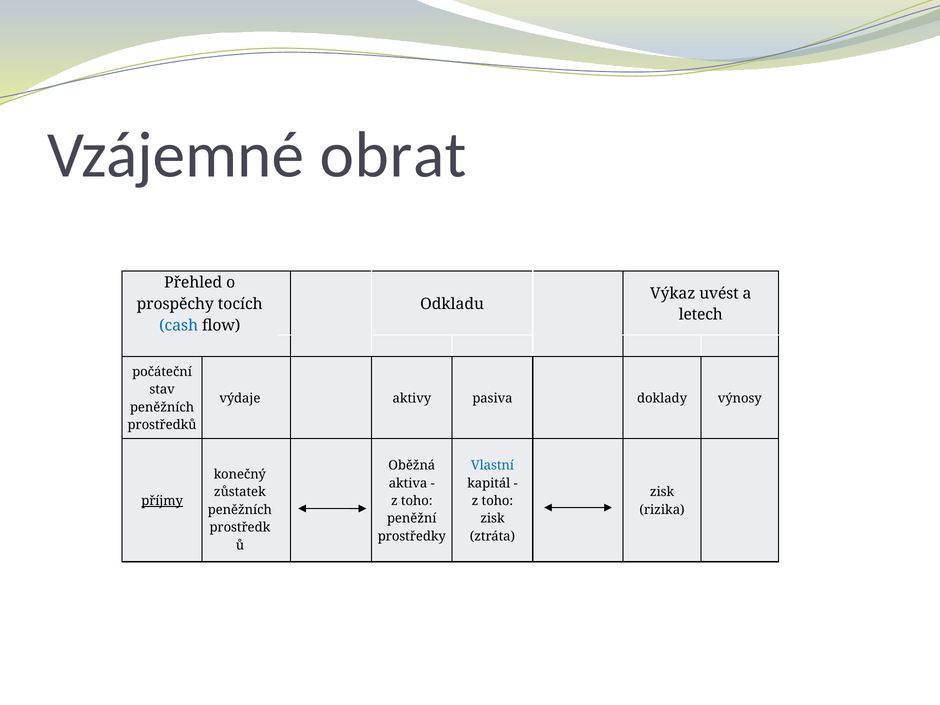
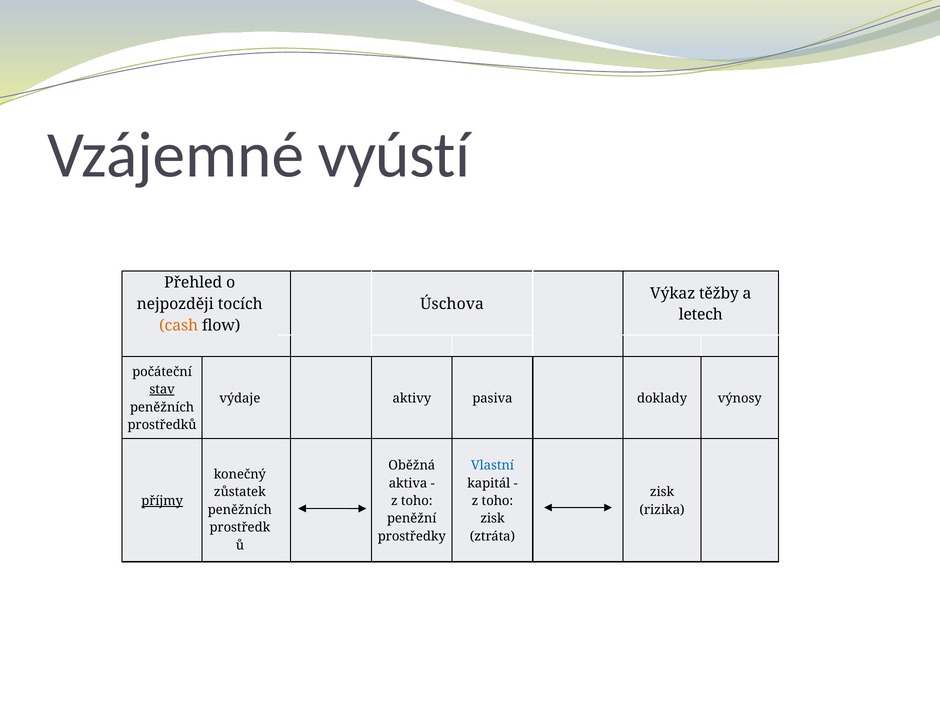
obrat: obrat -> vyústí (394, 155)
uvést: uvést -> těžby (719, 293)
prospěchy: prospěchy -> nejpozději (175, 304)
Odkladu: Odkladu -> Úschova (452, 304)
cash colour: blue -> orange (179, 325)
stav underline: none -> present (162, 389)
